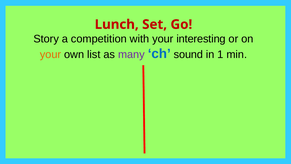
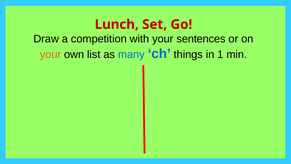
Story: Story -> Draw (46, 39)
interesting: interesting -> sentences (201, 39)
many colour: purple -> blue (131, 54)
sound: sound -> things (188, 54)
